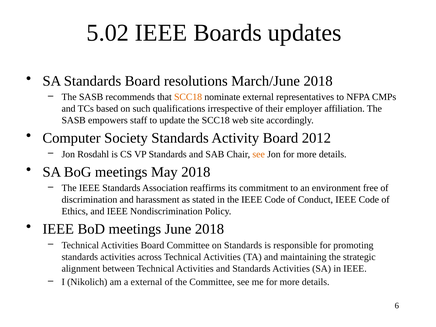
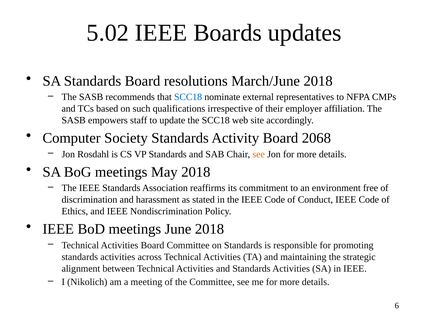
SCC18 colour: orange -> blue (188, 97)
2012: 2012 -> 2068 (316, 138)
a external: external -> meeting (146, 282)
